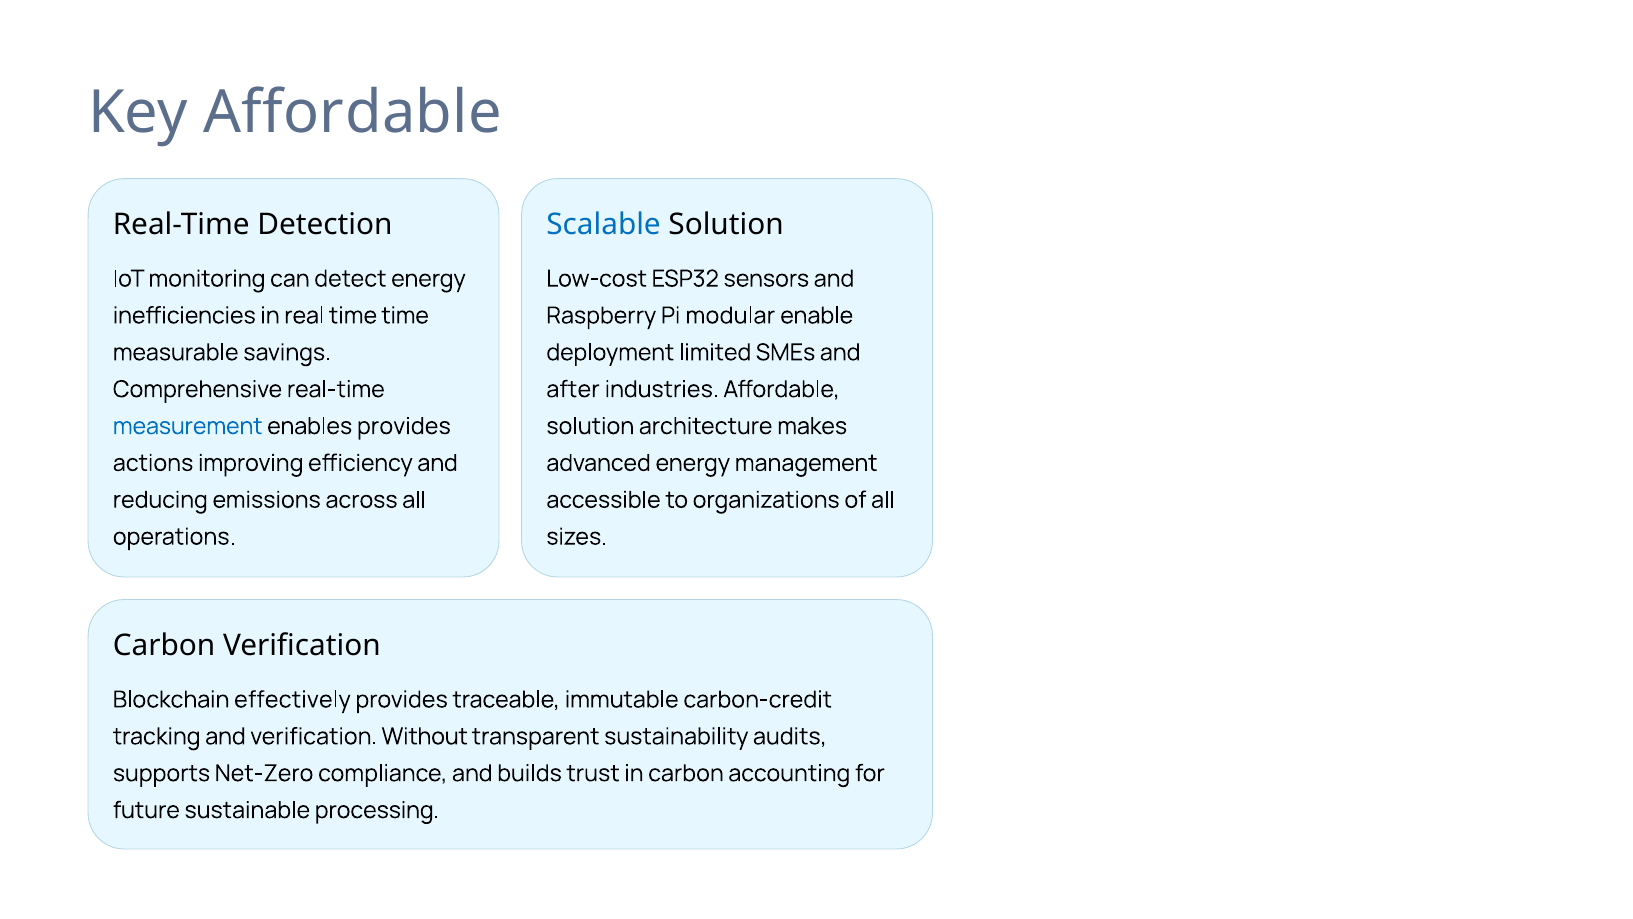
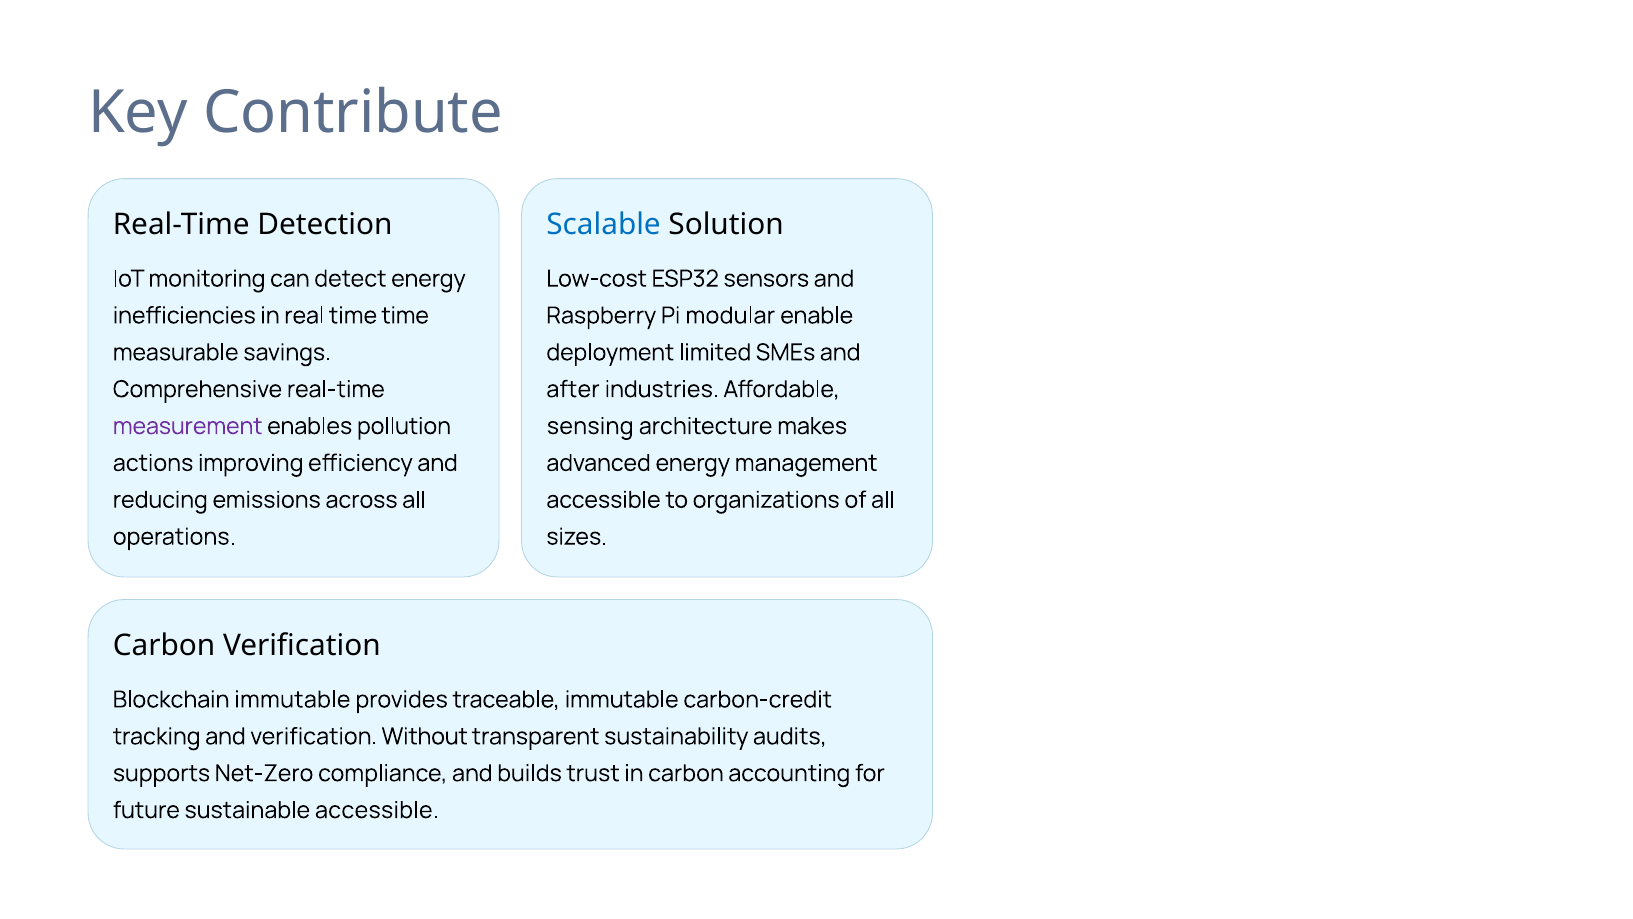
Key Affordable: Affordable -> Contribute (353, 113)
measurement colour: blue -> purple (188, 426)
enables provides: provides -> pollution (404, 426)
solution: solution -> sensing (590, 426)
Blockchain effectively: effectively -> immutable (292, 699)
sustainable processing: processing -> accessible (377, 810)
